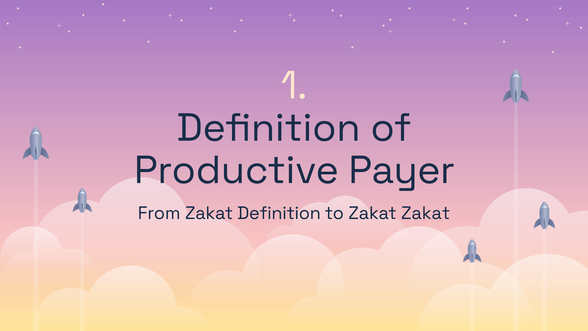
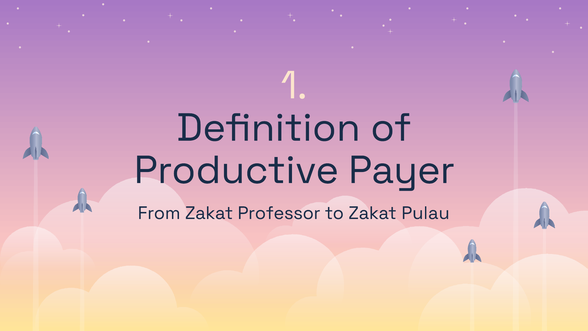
Zakat Definition: Definition -> Professor (279, 213)
Zakat Zakat: Zakat -> Pulau (426, 213)
